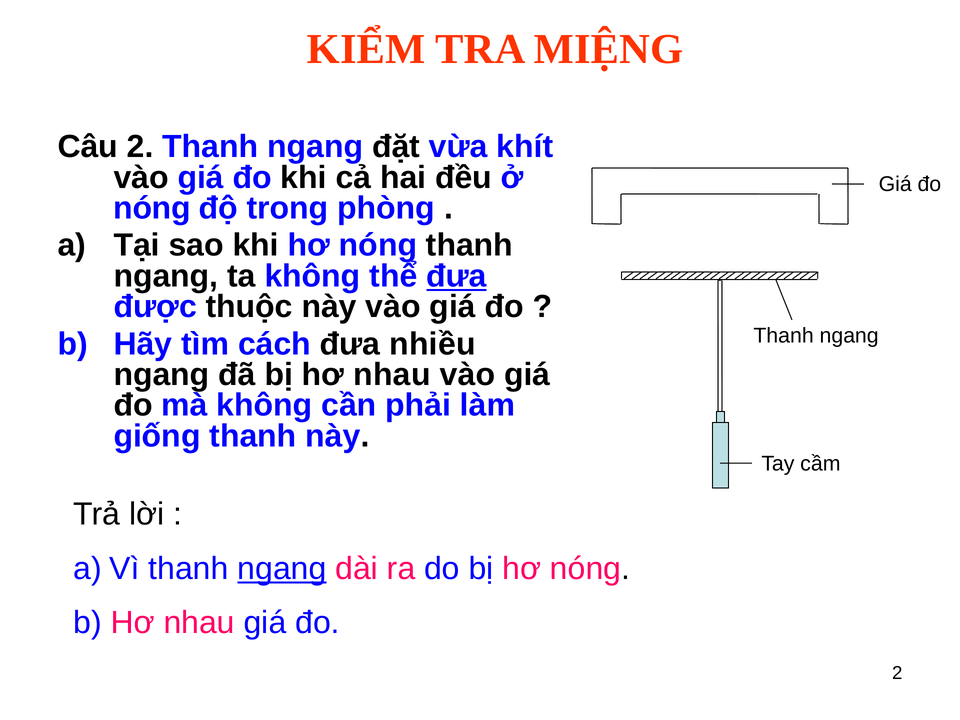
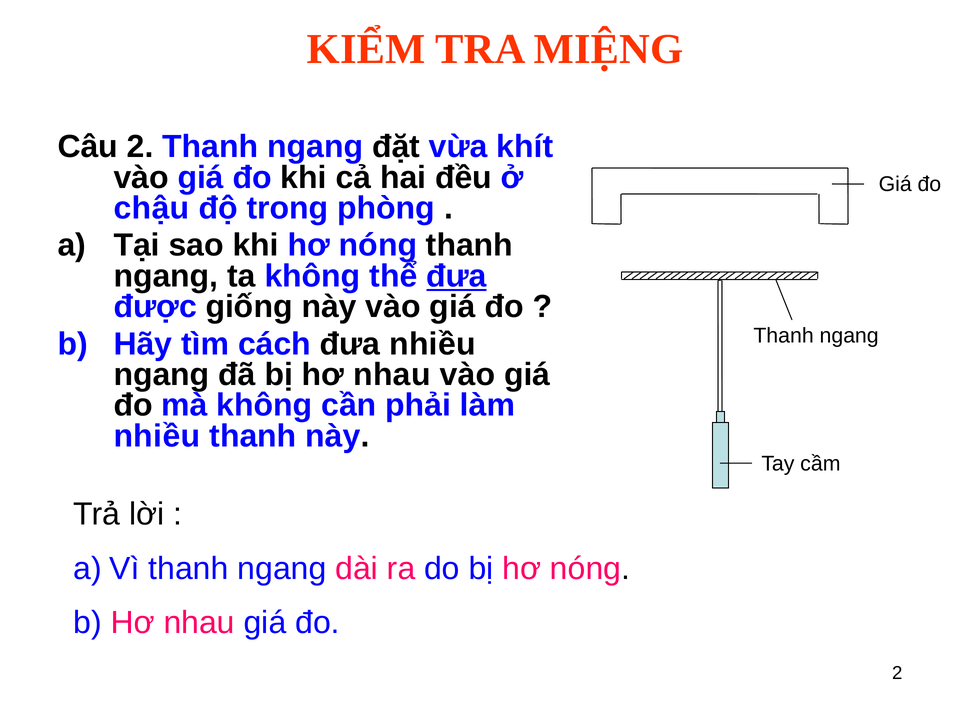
nóng: nóng -> chậu (152, 208)
thuộc: thuộc -> giống (249, 307)
giống: giống -> nhiều (157, 436)
ngang underline: present -> none (282, 569)
